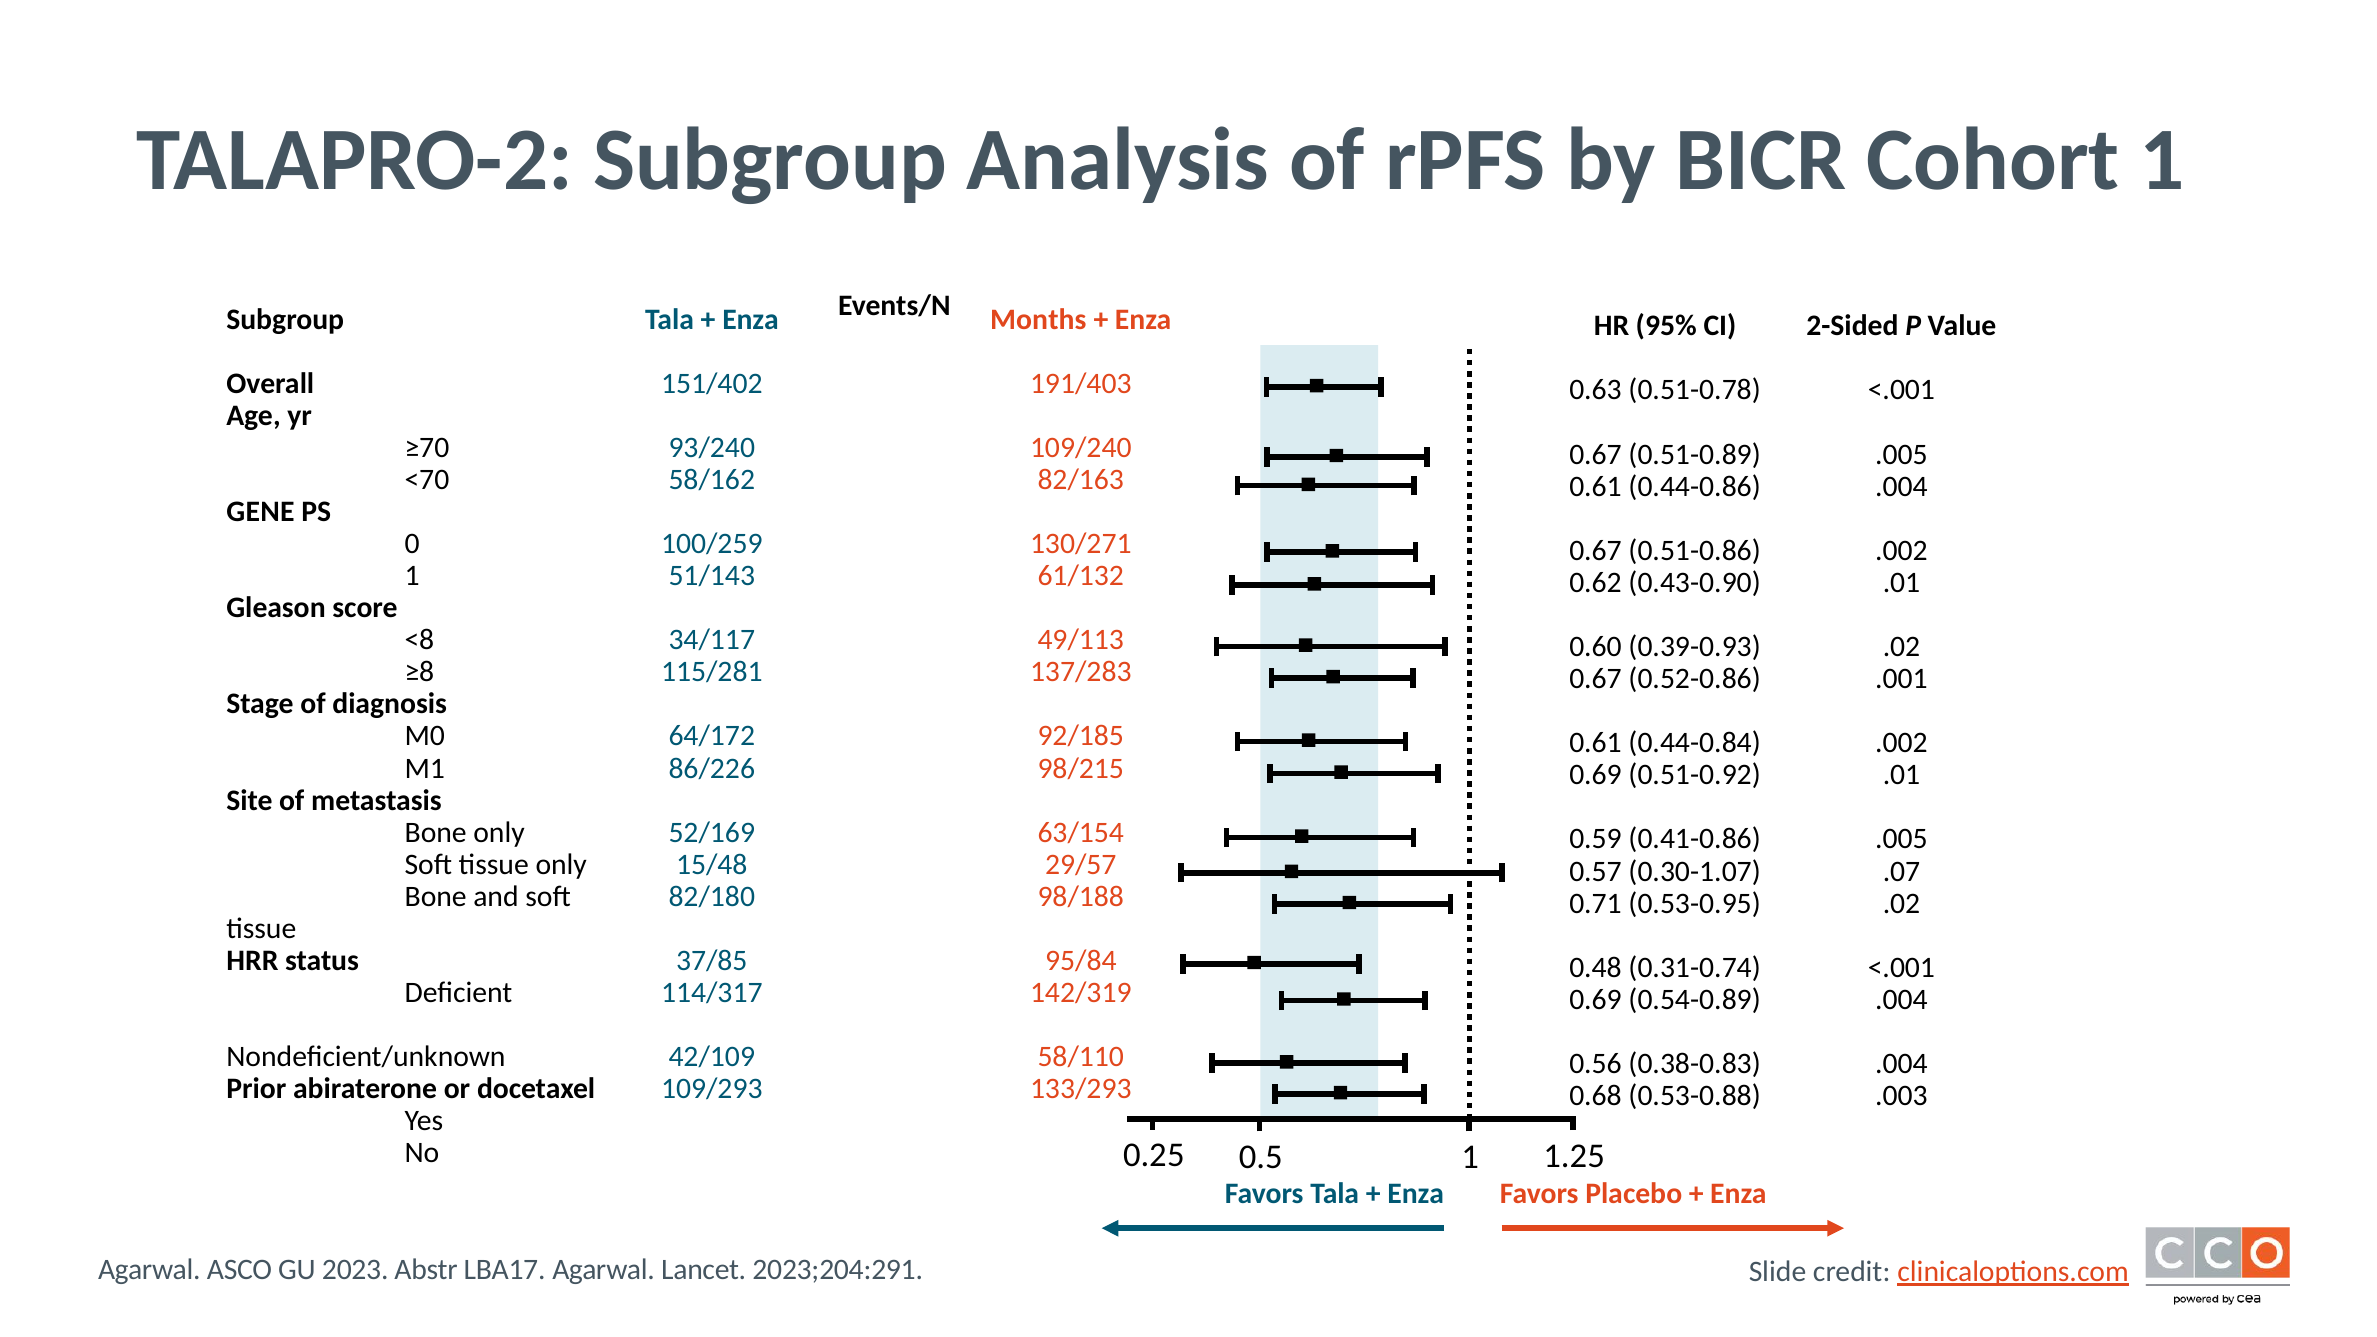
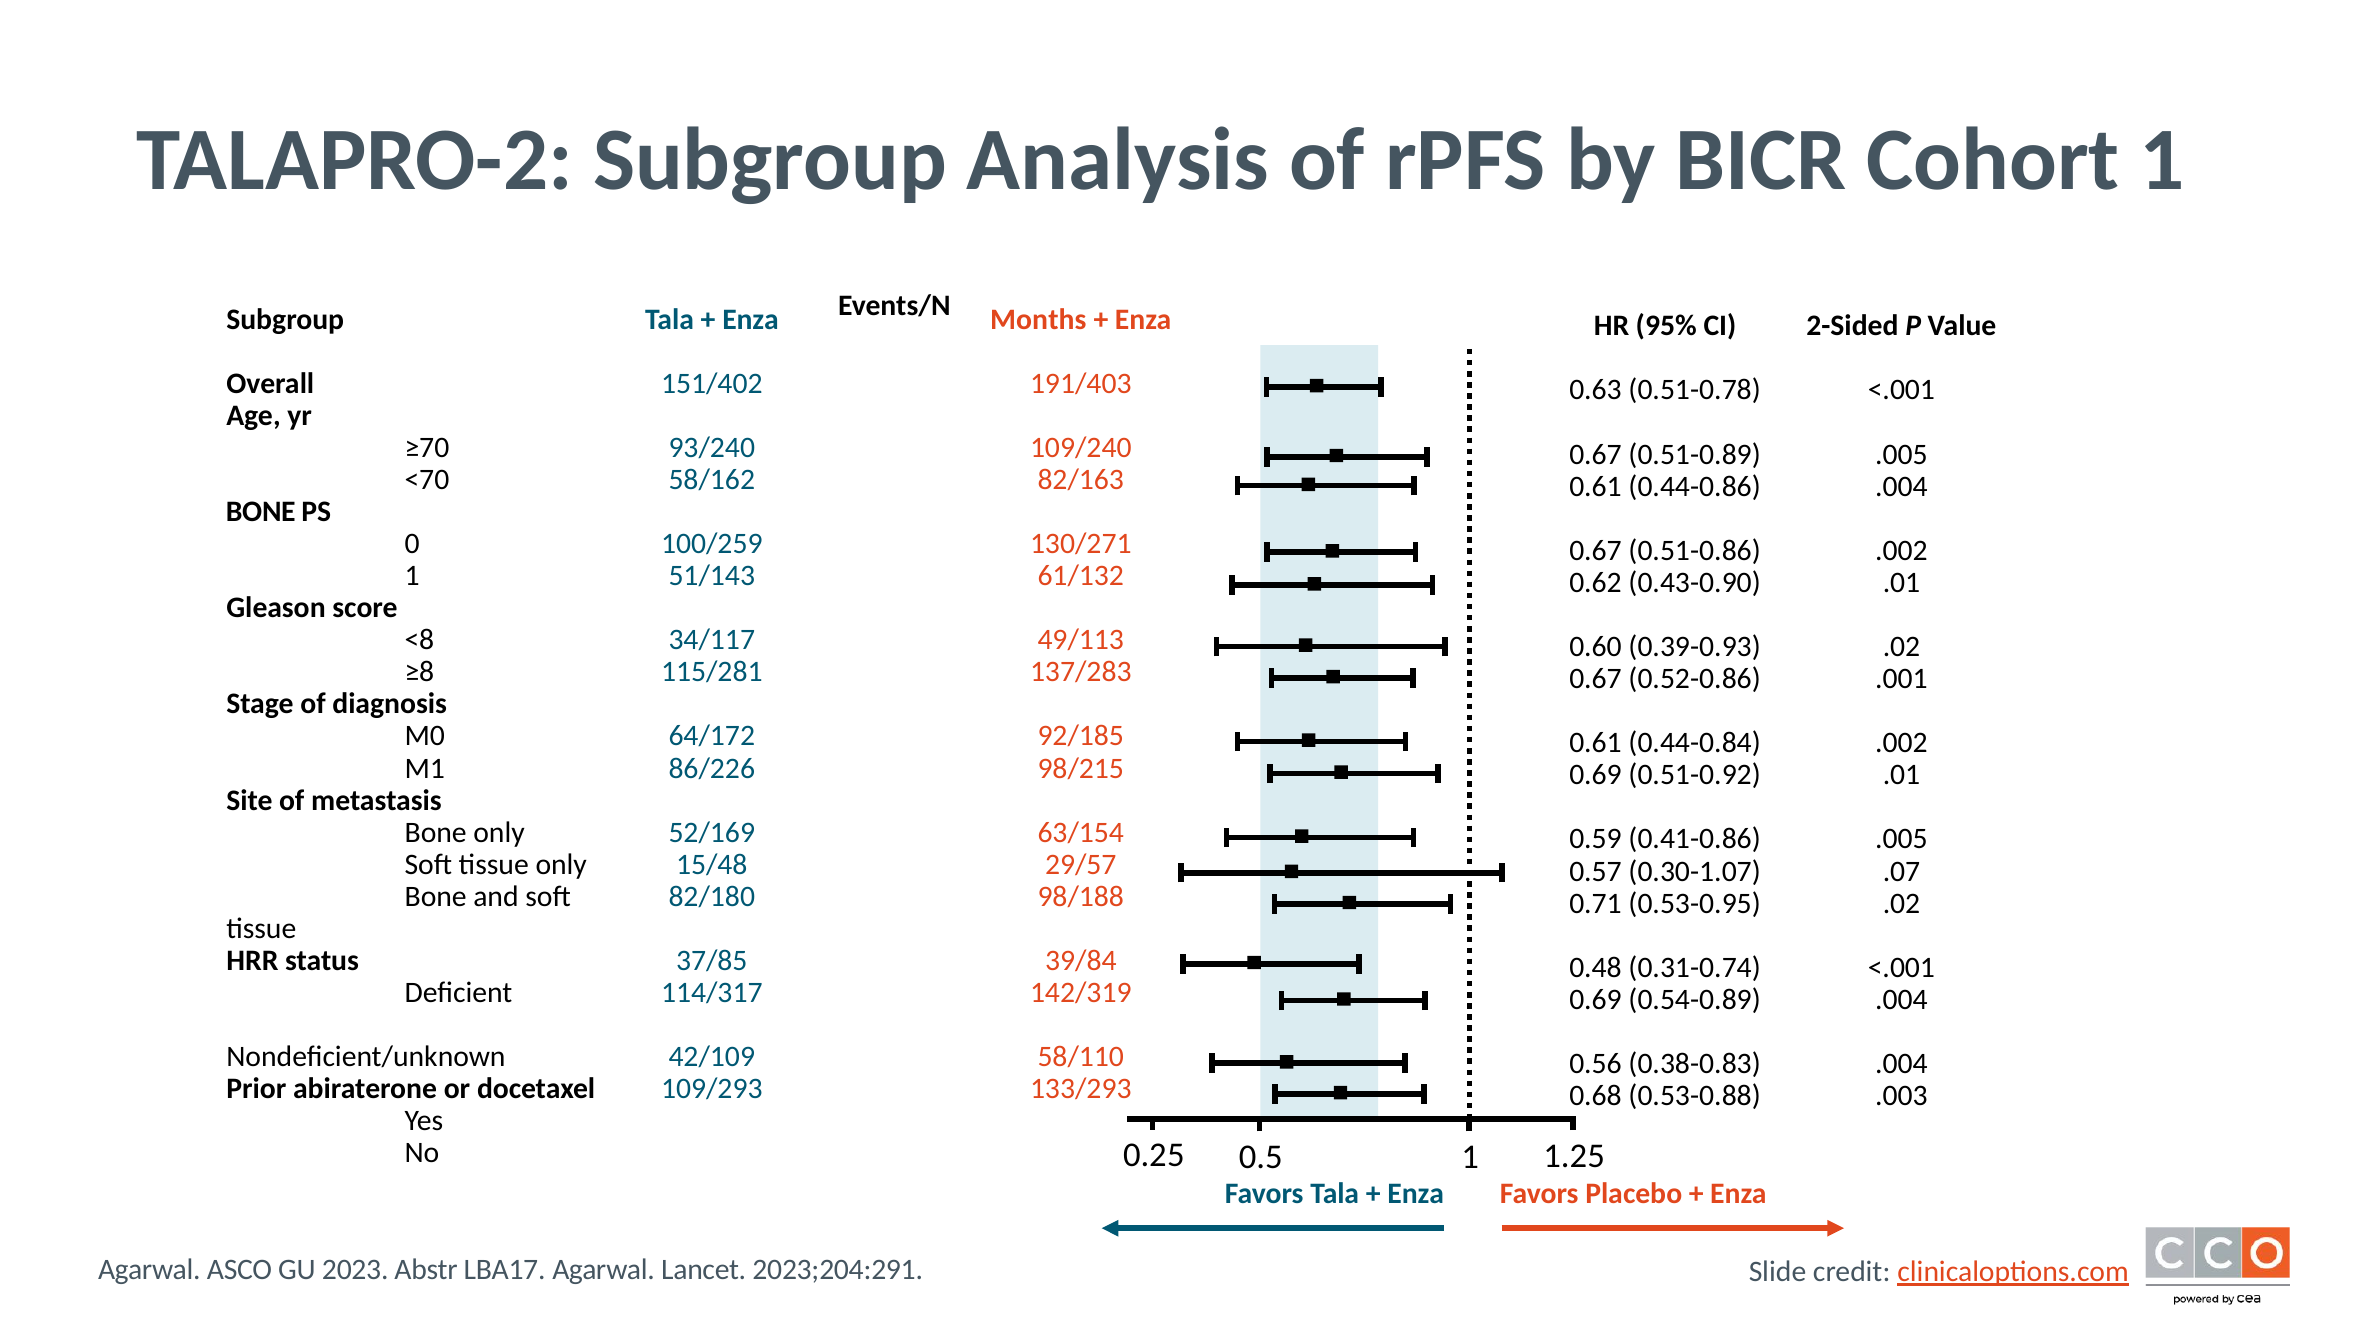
GENE: GENE -> BONE (261, 512)
95/84: 95/84 -> 39/84 (1081, 961)
